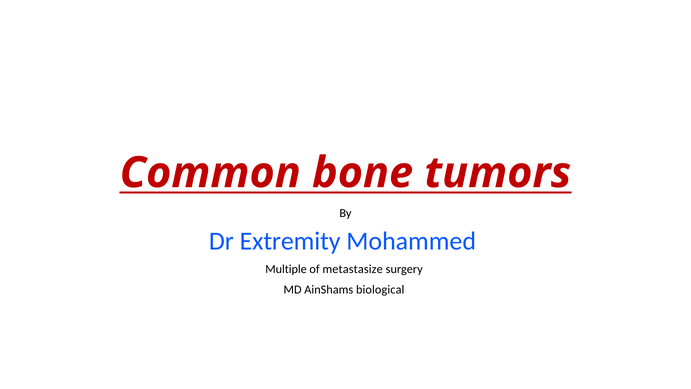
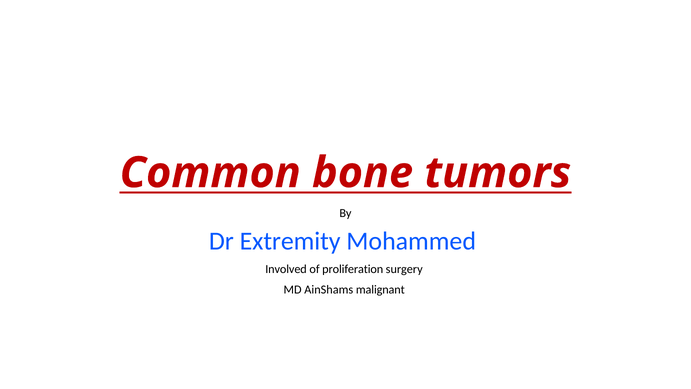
Multiple: Multiple -> Involved (286, 269)
metastasize: metastasize -> proliferation (353, 269)
biological: biological -> malignant (380, 289)
